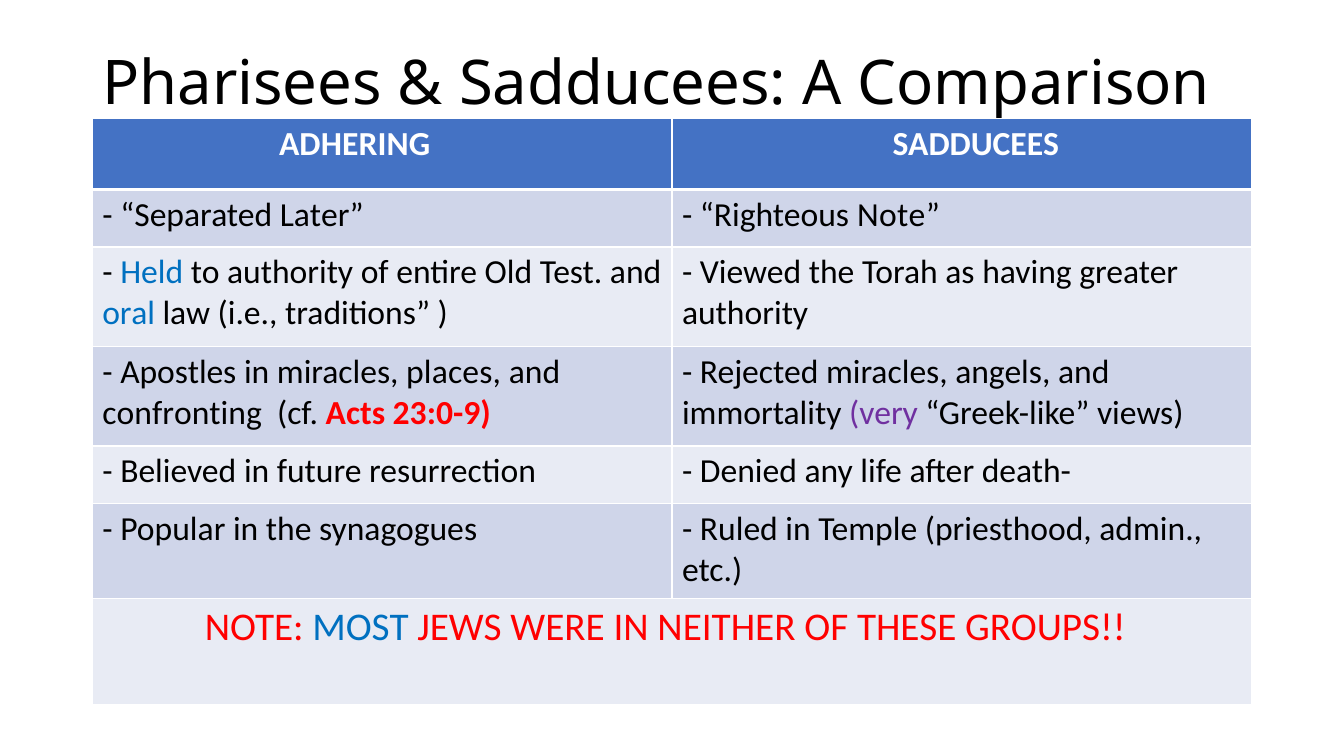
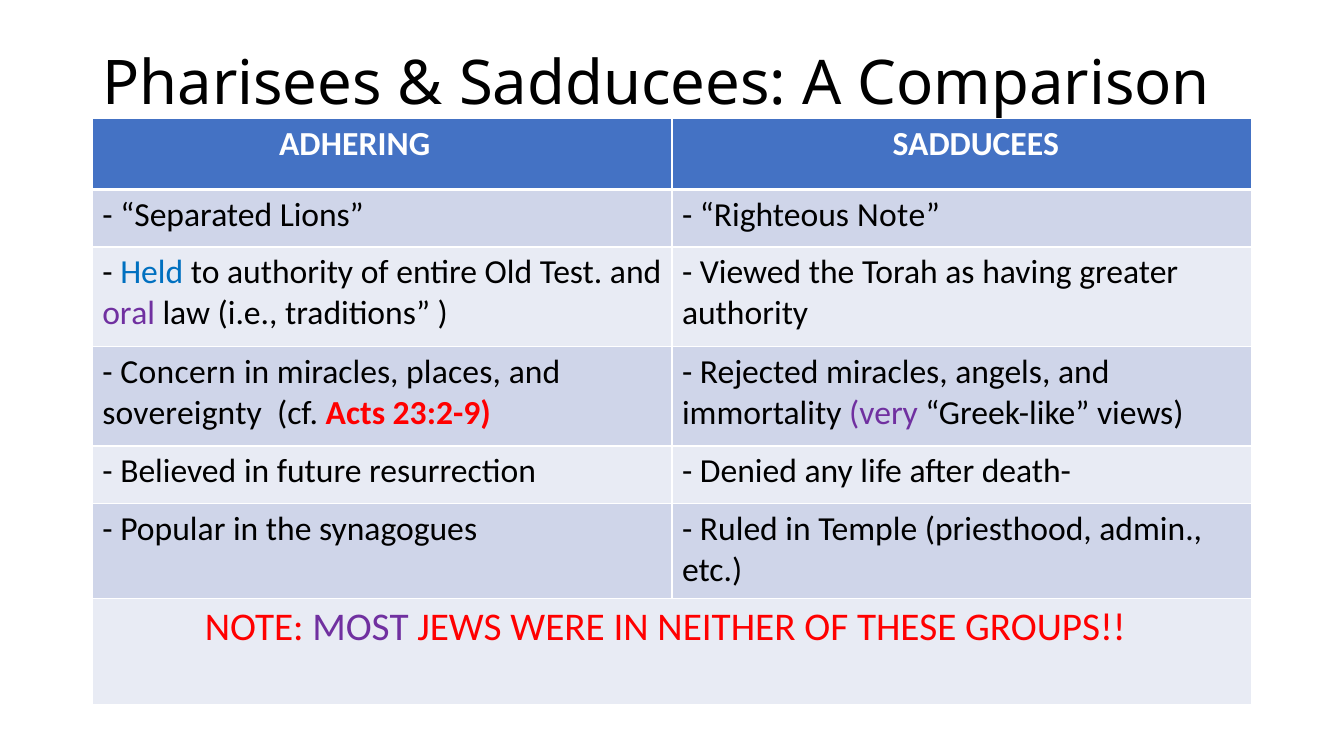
Later: Later -> Lions (322, 215)
oral colour: blue -> purple (129, 314)
Apostles: Apostles -> Concern (178, 372)
confronting: confronting -> sovereignty (182, 413)
23:0-9: 23:0-9 -> 23:2-9 (442, 413)
MOST colour: blue -> purple (361, 628)
